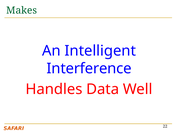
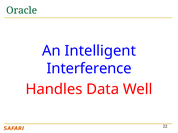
Makes: Makes -> Oracle (22, 10)
